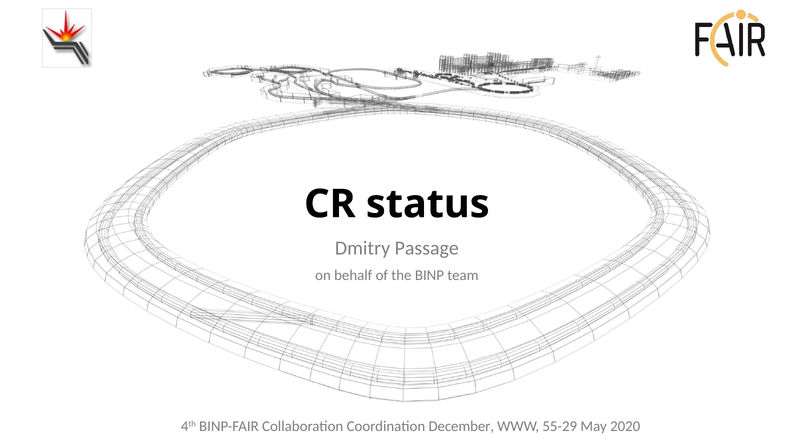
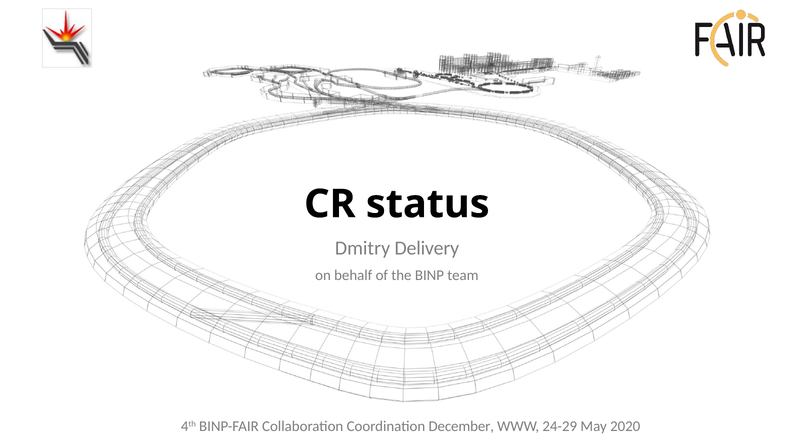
Passage: Passage -> Delivery (427, 248)
55-29: 55-29 -> 24-29 (560, 426)
